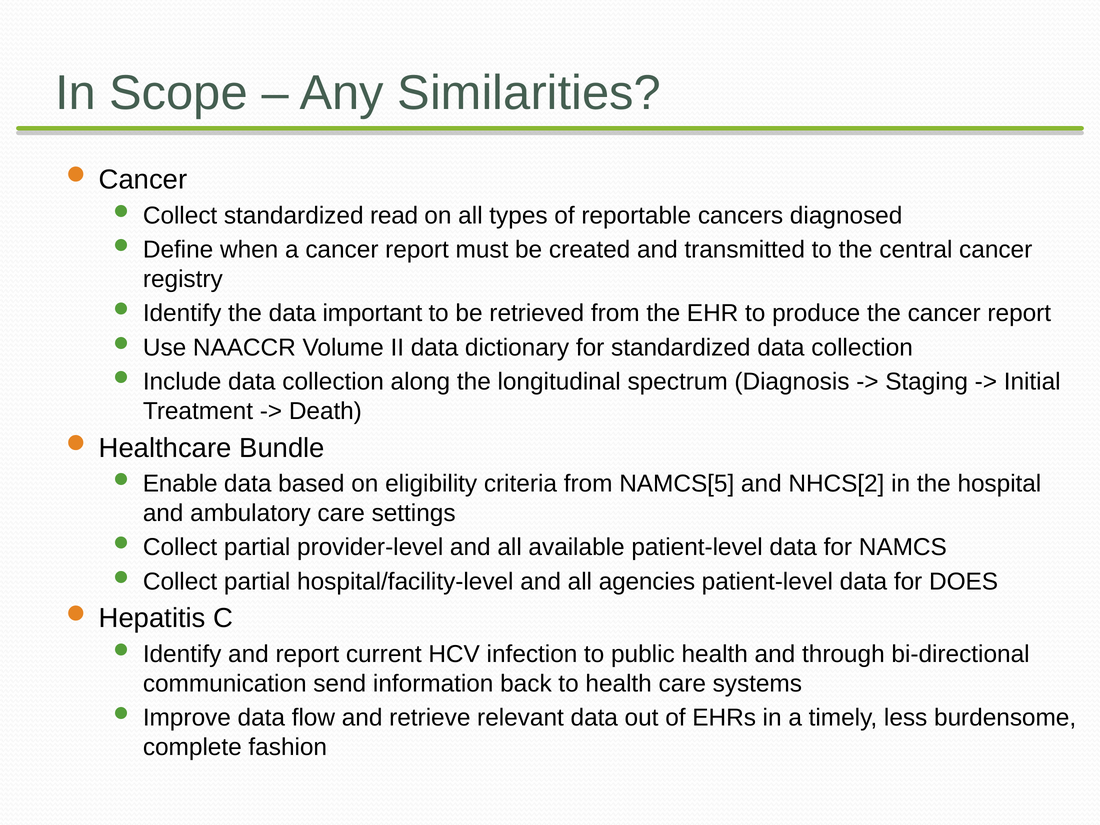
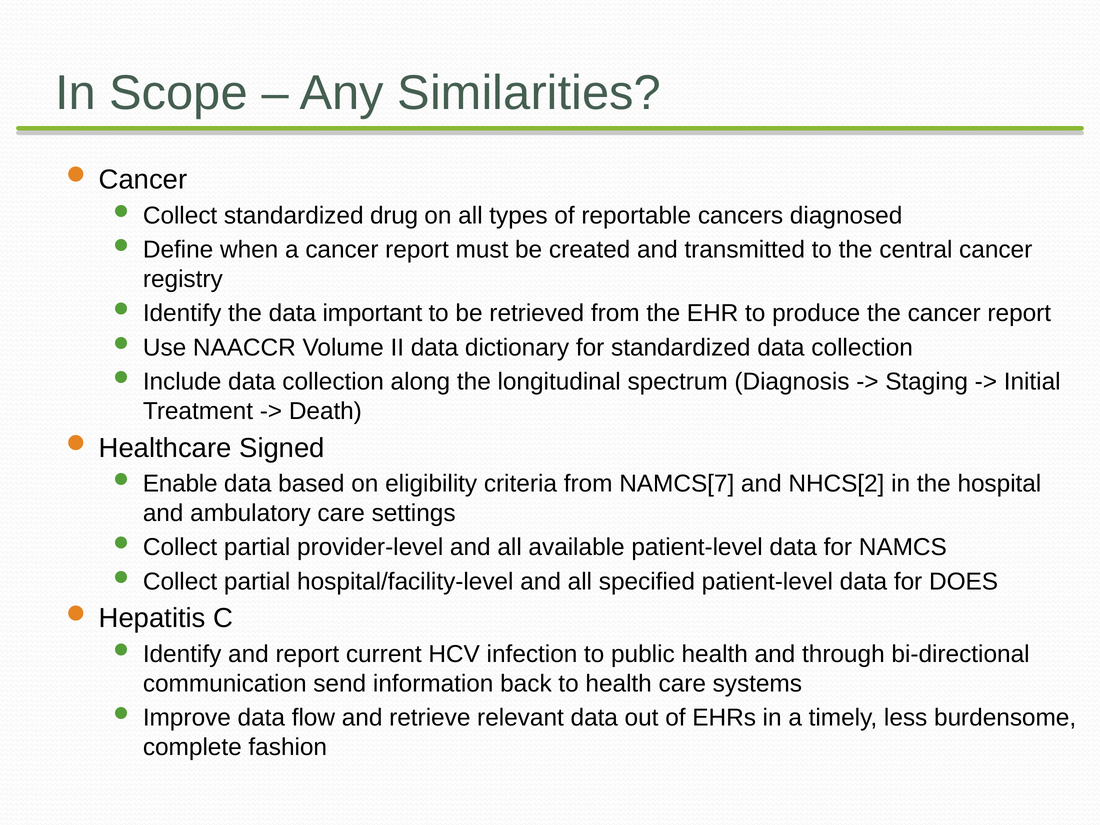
read: read -> drug (394, 216)
Bundle: Bundle -> Signed (282, 448)
NAMCS[5: NAMCS[5 -> NAMCS[7 (677, 484)
agencies: agencies -> specified (647, 582)
